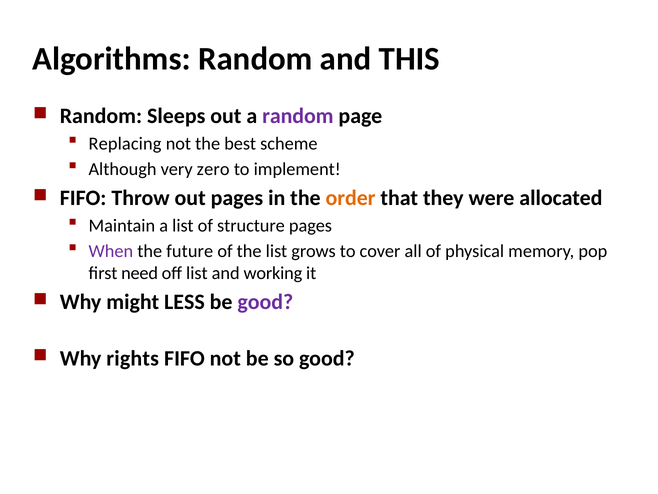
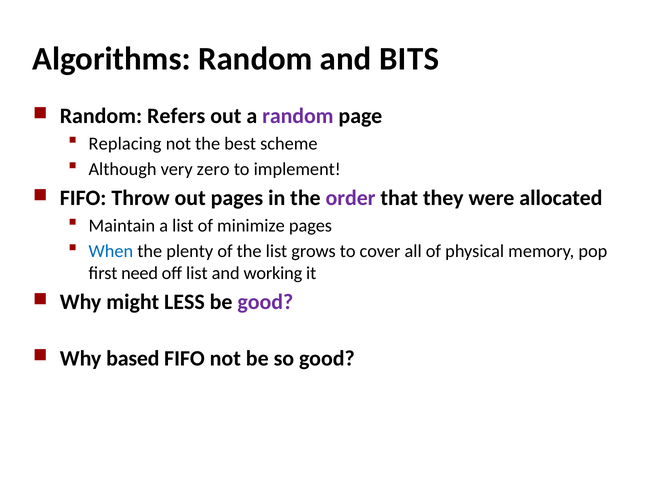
THIS: THIS -> BITS (409, 59)
Sleeps: Sleeps -> Refers (176, 116)
order colour: orange -> purple (351, 198)
structure: structure -> minimize (251, 225)
When colour: purple -> blue (111, 251)
future: future -> plenty (190, 251)
rights: rights -> based (133, 358)
